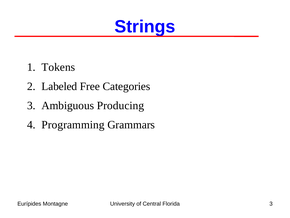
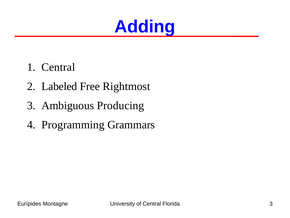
Strings: Strings -> Adding (145, 27)
Tokens: Tokens -> Central (58, 67)
Categories: Categories -> Rightmost (126, 86)
